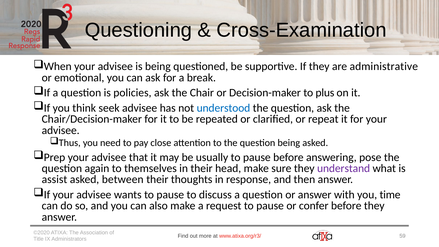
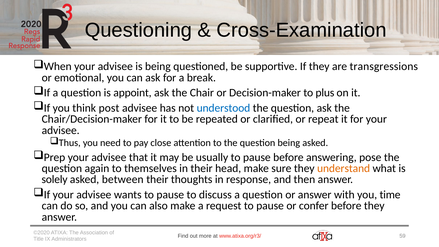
administrative: administrative -> transgressions (384, 66)
policies: policies -> appoint (132, 93)
seek: seek -> post (109, 108)
understand colour: purple -> orange (344, 168)
assist: assist -> solely (55, 179)
